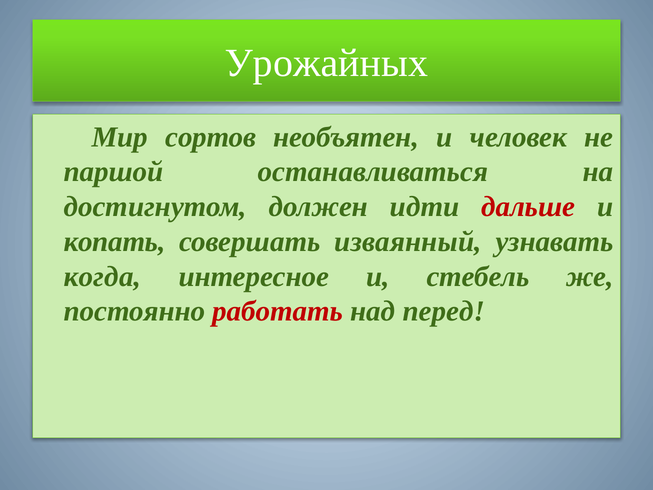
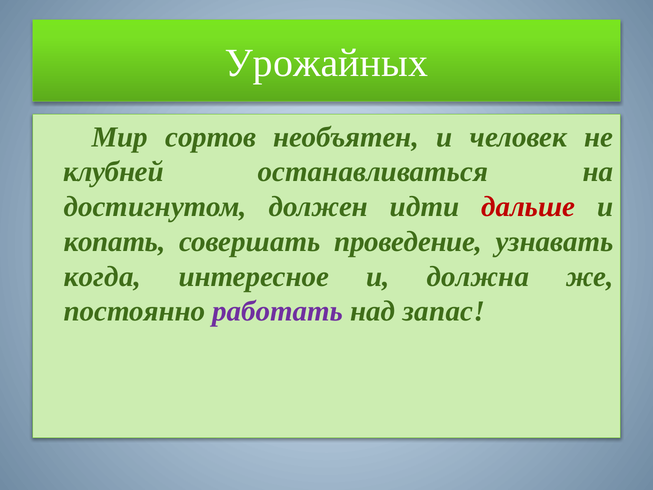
паршой: паршой -> клубней (114, 172)
изваянный: изваянный -> проведение (408, 241)
стебель: стебель -> должна (478, 276)
работать colour: red -> purple (278, 311)
перед: перед -> запас (444, 311)
